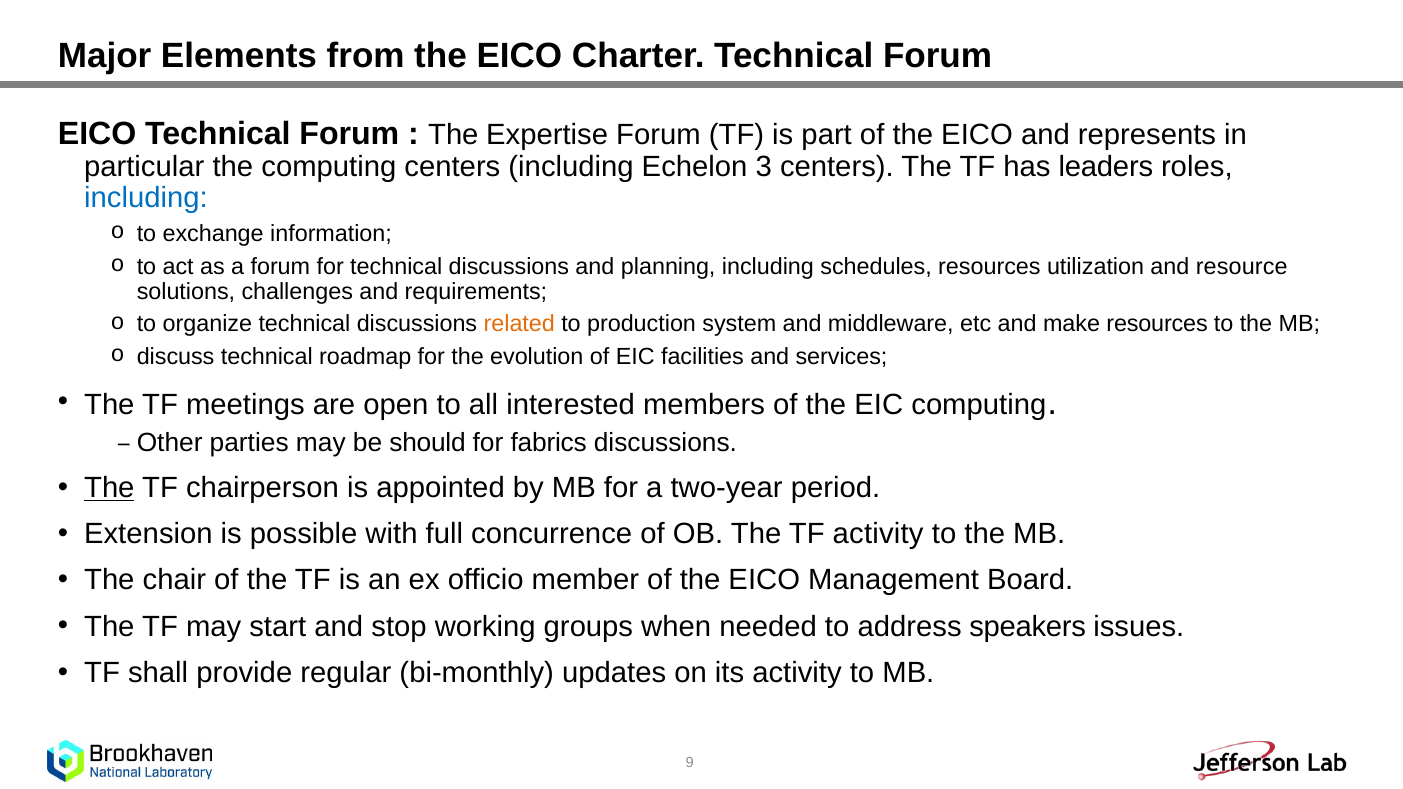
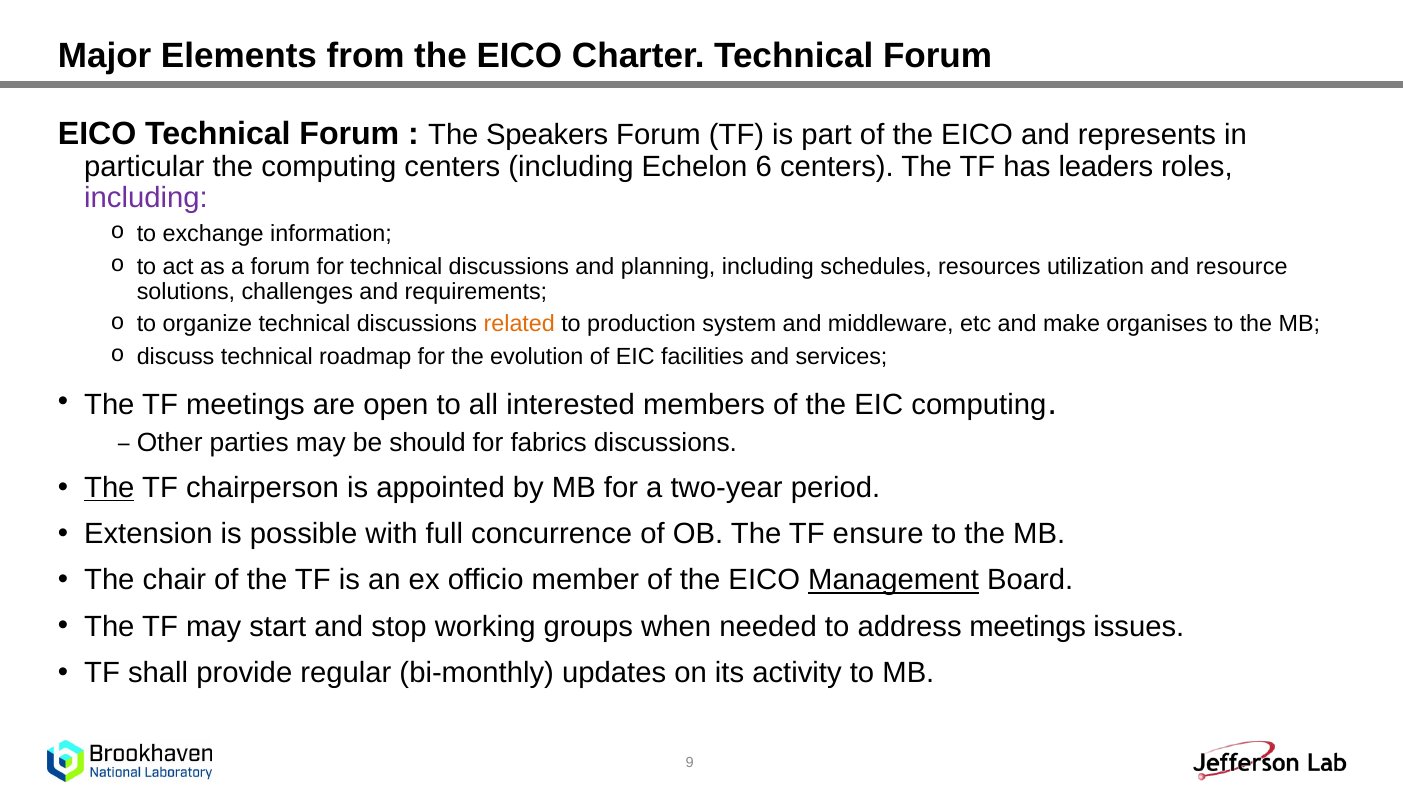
Expertise: Expertise -> Speakers (547, 135)
3: 3 -> 6 (764, 167)
including colour: blue -> purple (146, 198)
make resources: resources -> organises (1157, 324)
TF activity: activity -> ensure (878, 534)
Management underline: none -> present (894, 580)
address speakers: speakers -> meetings (1028, 627)
